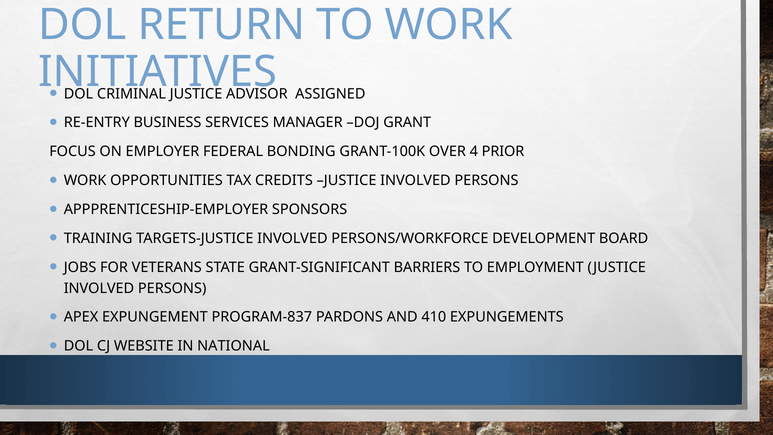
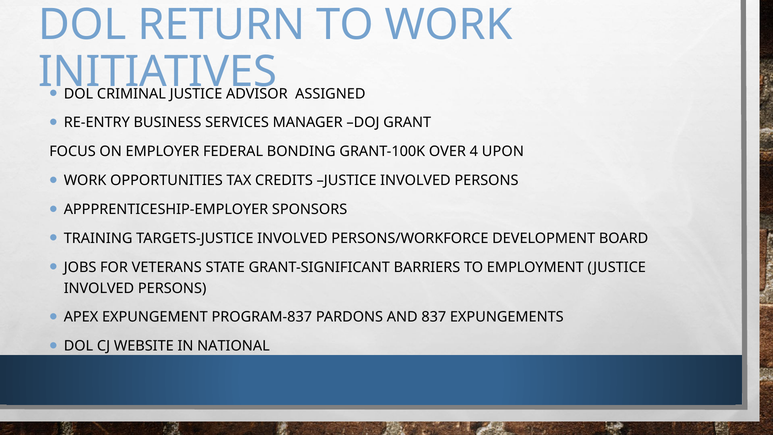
PRIOR: PRIOR -> UPON (503, 152)
410: 410 -> 837 (434, 317)
